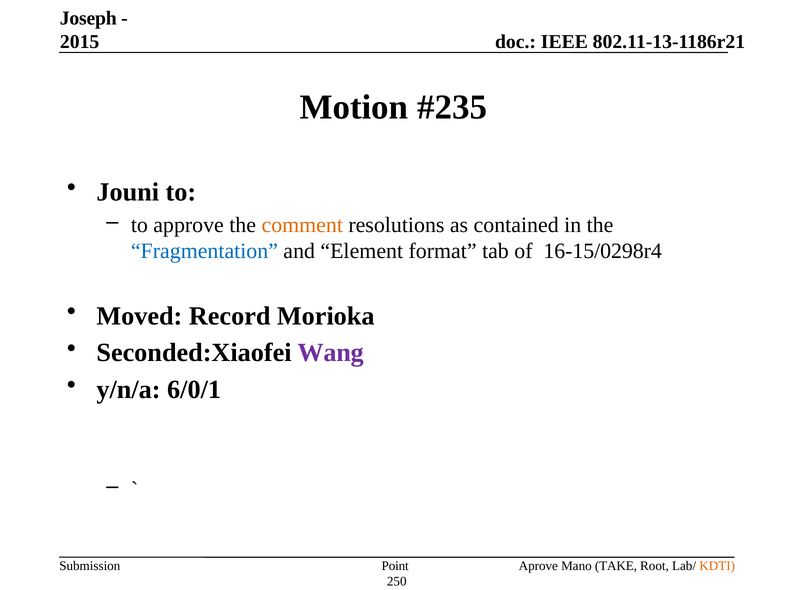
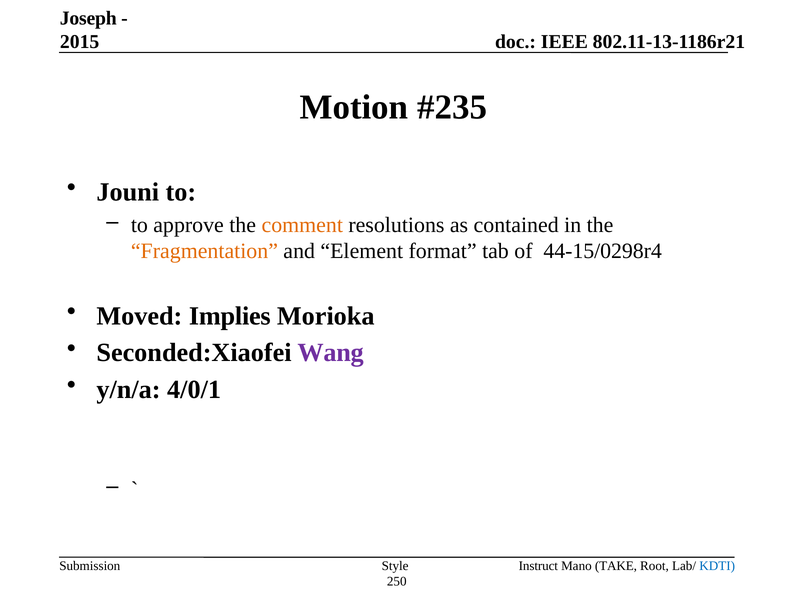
Fragmentation colour: blue -> orange (204, 251)
16-15/0298r4: 16-15/0298r4 -> 44-15/0298r4 (603, 251)
Record: Record -> Implies (230, 316)
6/0/1: 6/0/1 -> 4/0/1 (194, 390)
Aprove: Aprove -> Instruct (538, 566)
KDTI colour: orange -> blue (717, 566)
Point: Point -> Style (395, 566)
